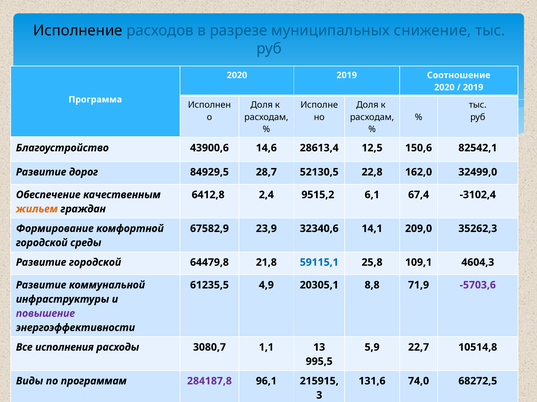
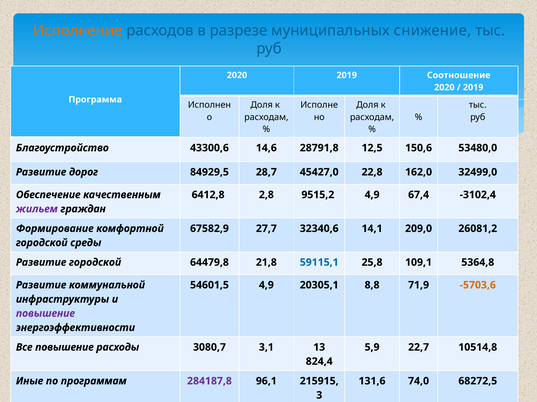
Исполнение colour: black -> orange (78, 31)
43900,6: 43900,6 -> 43300,6 (209, 148)
28613,4: 28613,4 -> 28791,8 (319, 148)
82542,1: 82542,1 -> 53480,0 (478, 148)
52130,5: 52130,5 -> 45427,0 (319, 172)
2,4: 2,4 -> 2,8 (266, 195)
9515,2 6,1: 6,1 -> 4,9 (372, 195)
жильем colour: orange -> purple (37, 209)
23,9: 23,9 -> 27,7 (266, 229)
35262,3: 35262,3 -> 26081,2 (478, 229)
4604,3: 4604,3 -> 5364,8 (478, 263)
61235,5: 61235,5 -> 54601,5 (209, 286)
-5703,6 colour: purple -> orange (478, 286)
Все исполнения: исполнения -> повышение (64, 348)
1,1: 1,1 -> 3,1 (266, 348)
995,5: 995,5 -> 824,4 (319, 362)
Виды: Виды -> Иные (30, 382)
